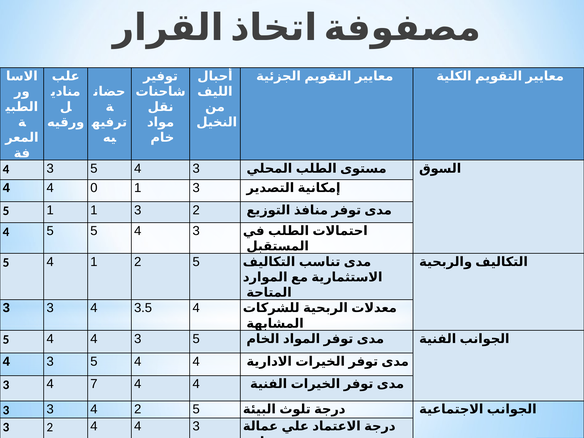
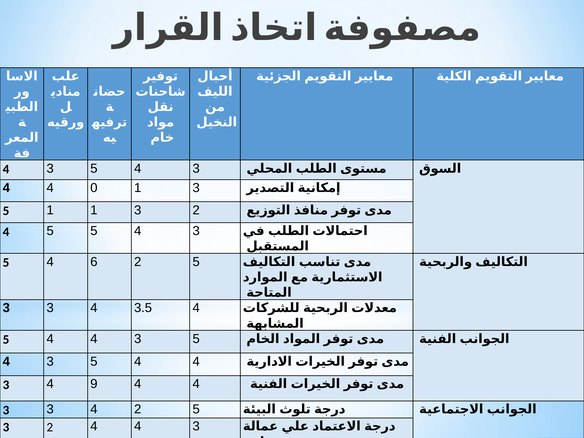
4 1: 1 -> 6 (94, 262)
7: 7 -> 9 (94, 384)
